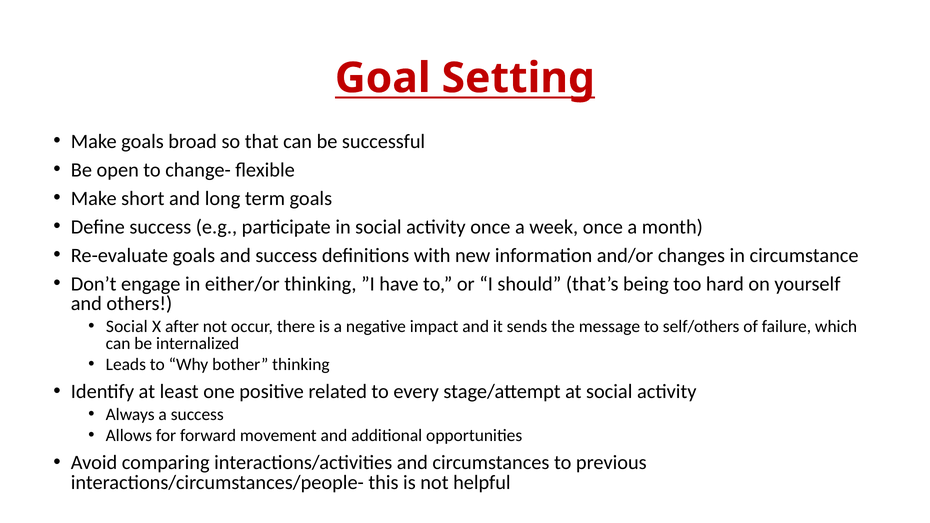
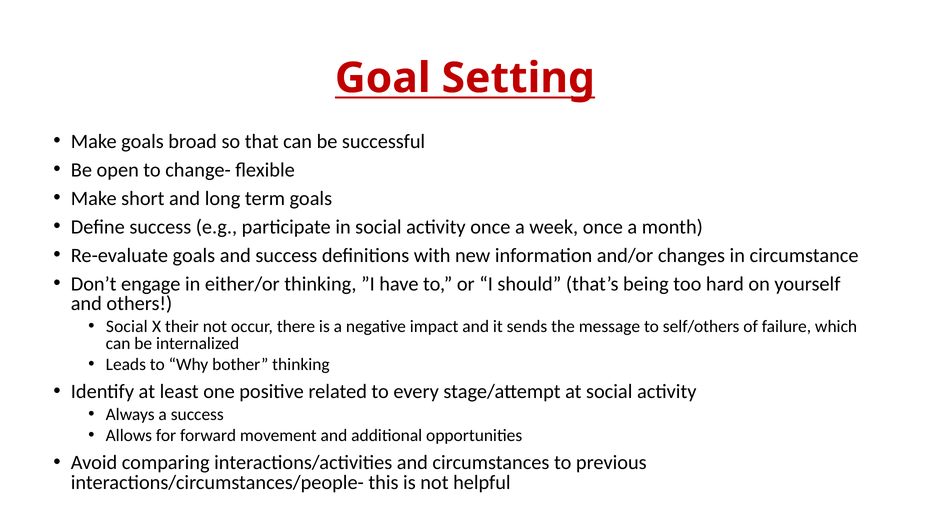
after: after -> their (182, 327)
